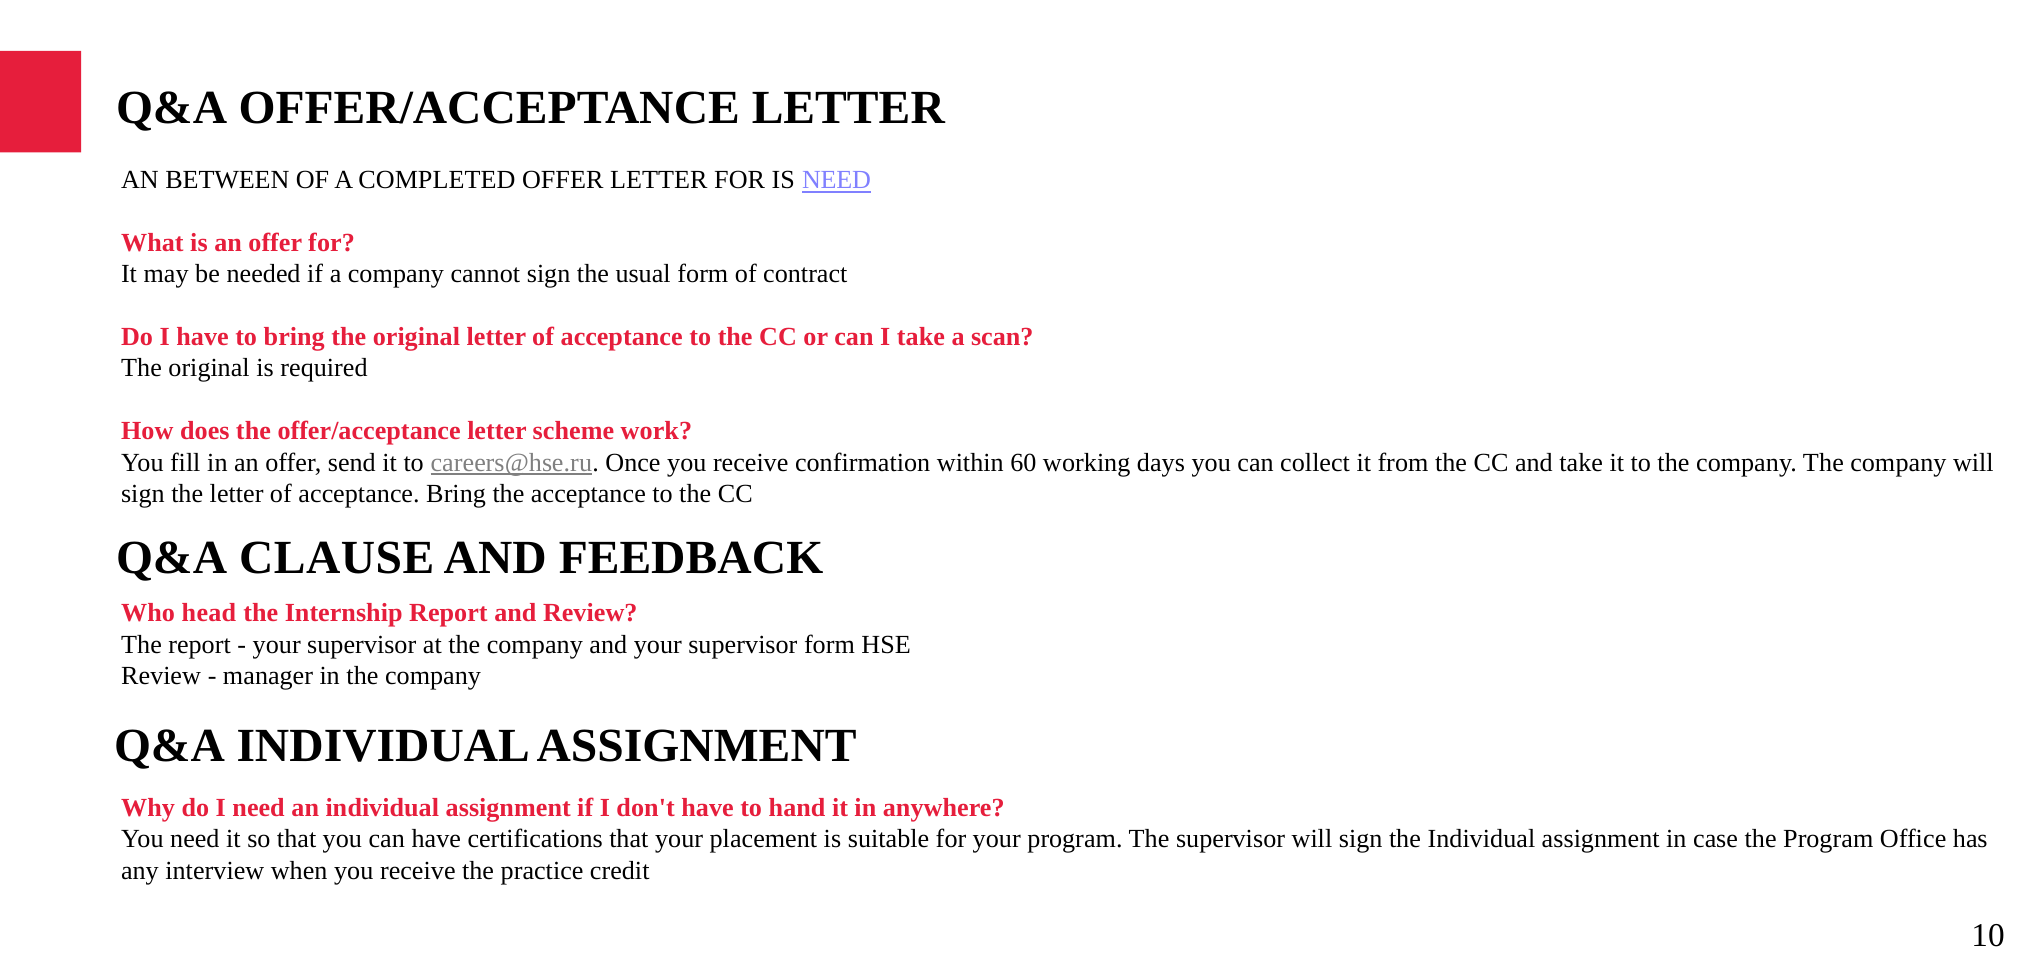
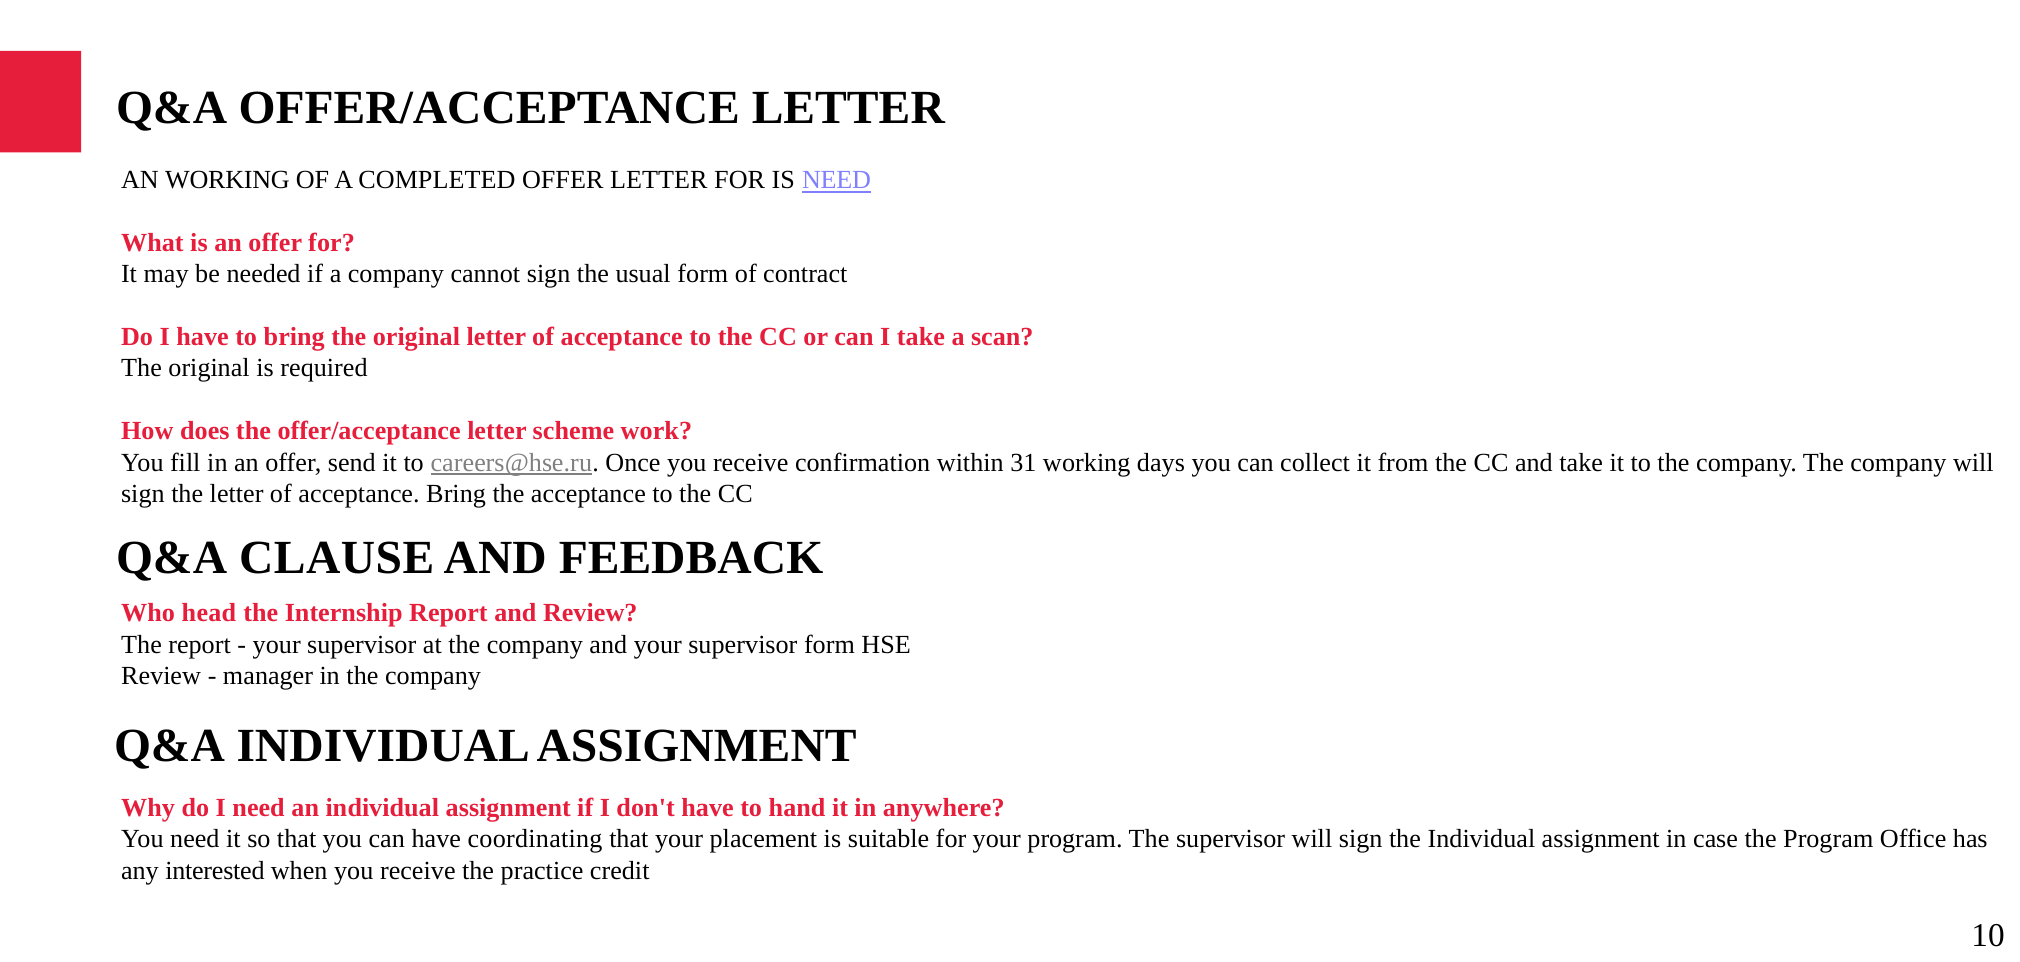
AN BETWEEN: BETWEEN -> WORKING (227, 180)
60: 60 -> 31 (1023, 463)
certifications: certifications -> coordinating (535, 839)
interview: interview -> interested (215, 871)
